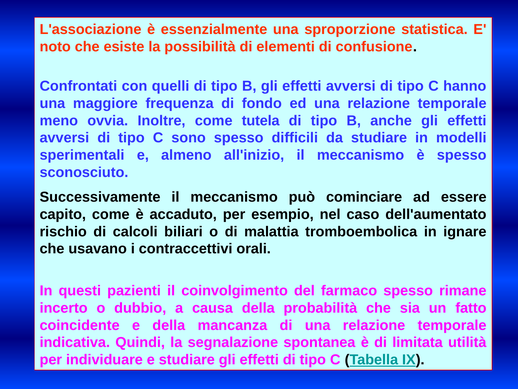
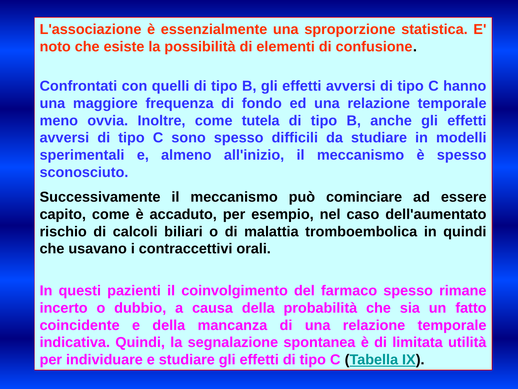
in ignare: ignare -> quindi (465, 231)
